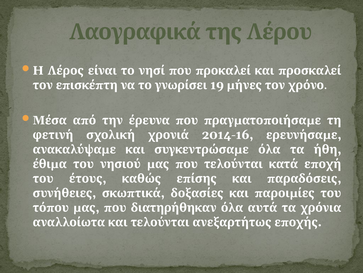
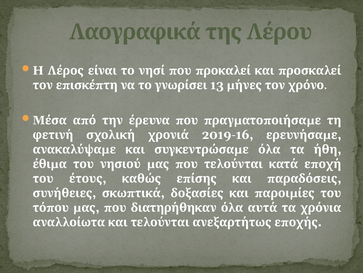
19: 19 -> 13 (217, 85)
2014-16: 2014-16 -> 2019-16 (227, 135)
